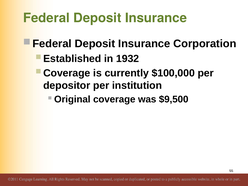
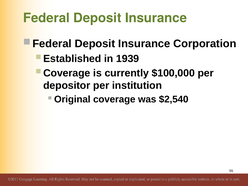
1932: 1932 -> 1939 (128, 59)
$9,500: $9,500 -> $2,540 (174, 99)
